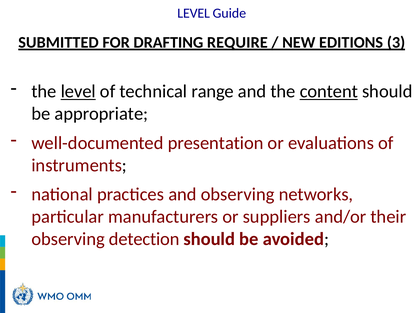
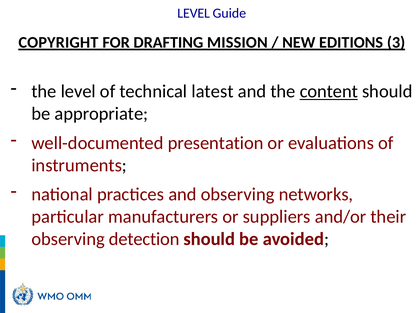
SUBMITTED: SUBMITTED -> COPYRIGHT (58, 43)
REQUIRE: REQUIRE -> MISSION (237, 43)
level underline: present -> none (78, 91)
range: range -> latest (212, 91)
